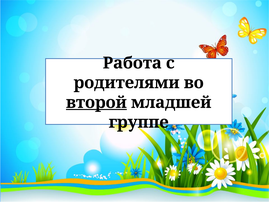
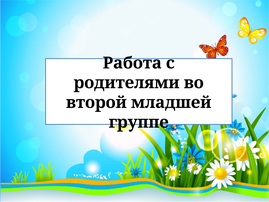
второй underline: present -> none (96, 102)
